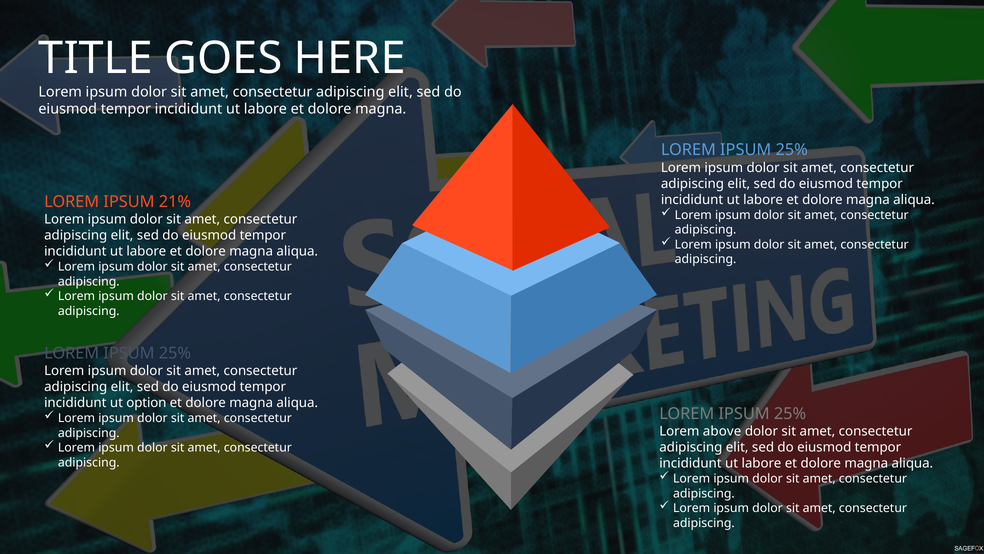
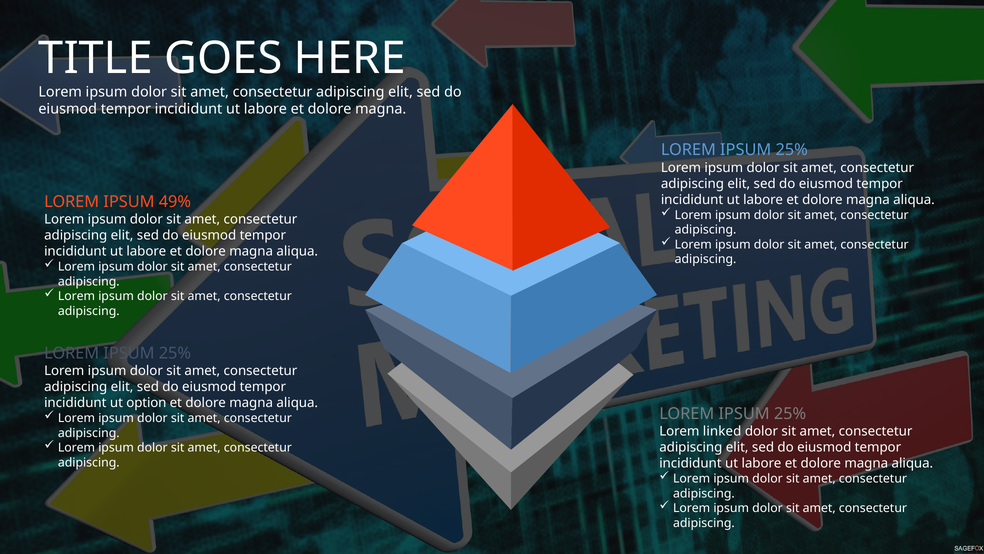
21%: 21% -> 49% (175, 202)
above: above -> linked (722, 431)
